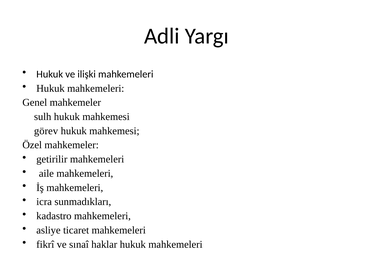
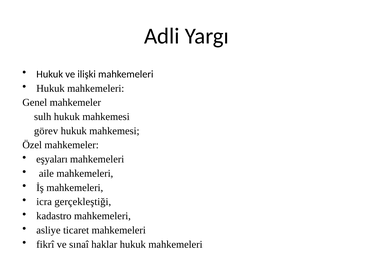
getirilir: getirilir -> eşyaları (52, 159)
sunmadıkları: sunmadıkları -> gerçekleştiği (83, 202)
